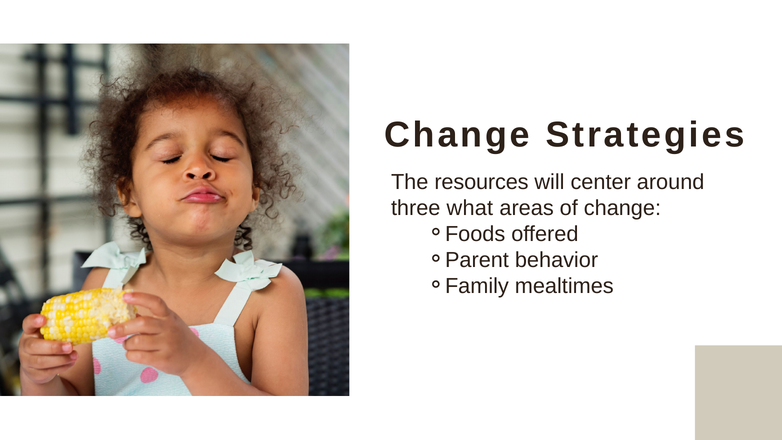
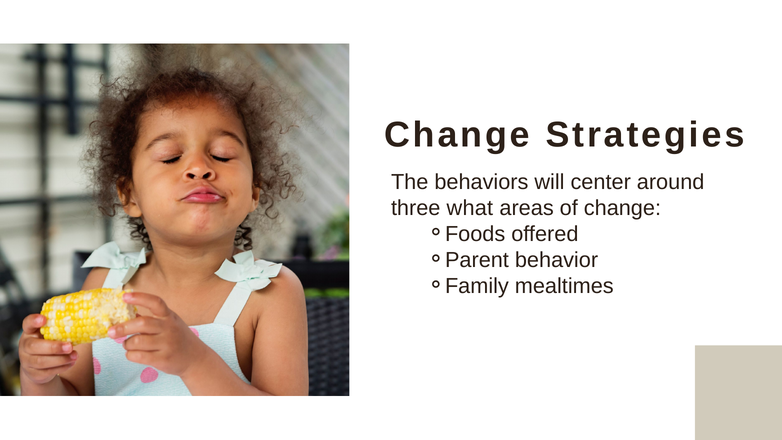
resources: resources -> behaviors (481, 182)
